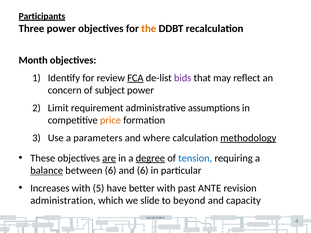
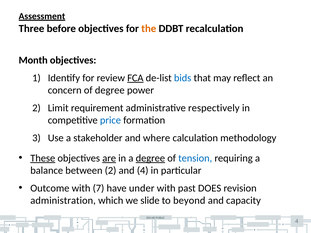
Participants: Participants -> Assessment (42, 16)
Three power: power -> before (61, 28)
bids colour: purple -> blue (183, 78)
of subject: subject -> degree (110, 90)
assumptions: assumptions -> respectively (214, 108)
price colour: orange -> blue (110, 120)
parameters: parameters -> stakeholder (98, 138)
methodology underline: present -> none (248, 138)
These underline: none -> present (43, 158)
balance underline: present -> none (47, 171)
between 6: 6 -> 2 (111, 171)
and 6: 6 -> 4 (143, 171)
Increases: Increases -> Outcome (50, 188)
5: 5 -> 7 (98, 188)
better: better -> under (142, 188)
ANTE: ANTE -> DOES (210, 188)
